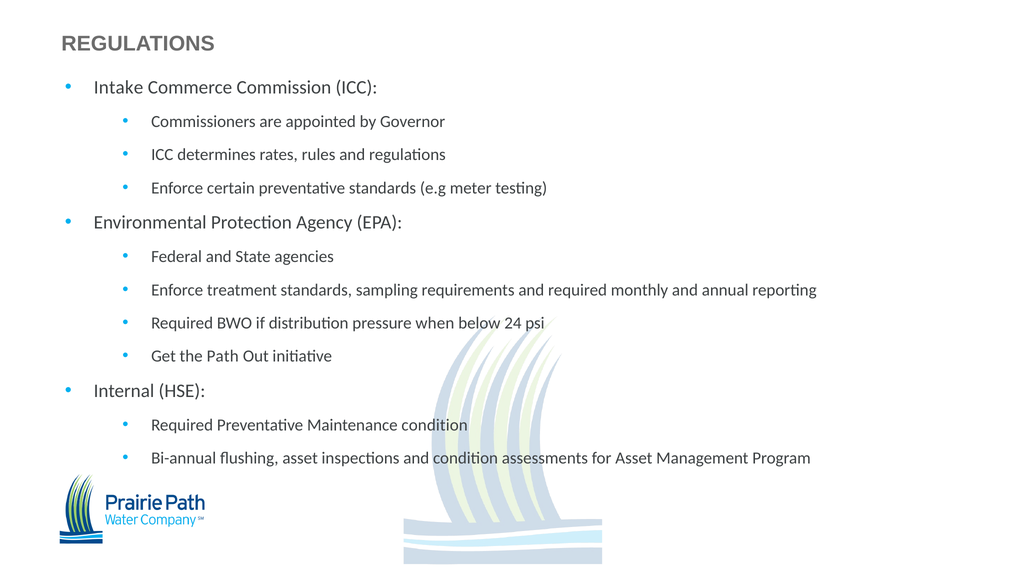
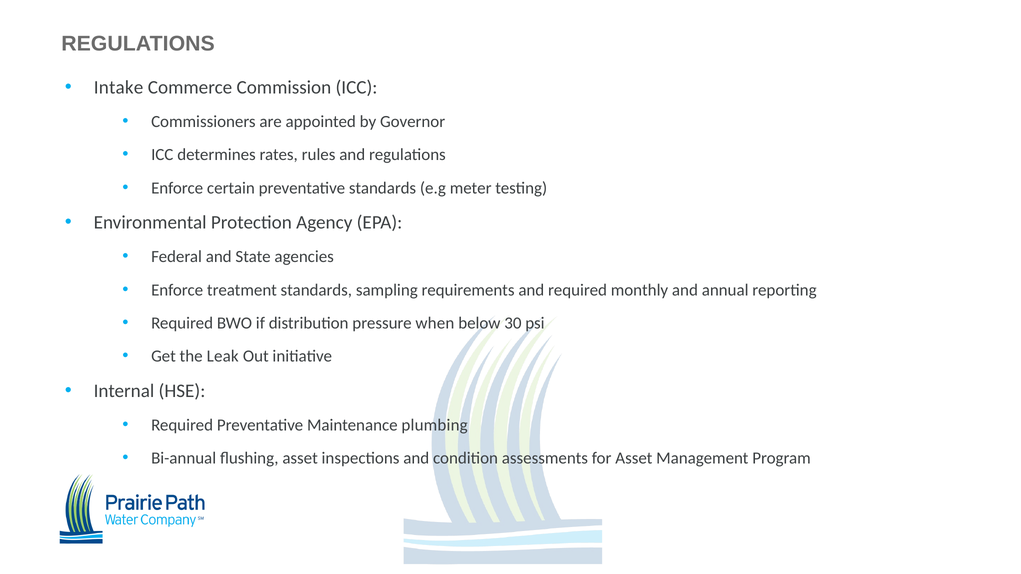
24: 24 -> 30 (513, 323)
Path: Path -> Leak (223, 356)
Maintenance condition: condition -> plumbing (435, 425)
